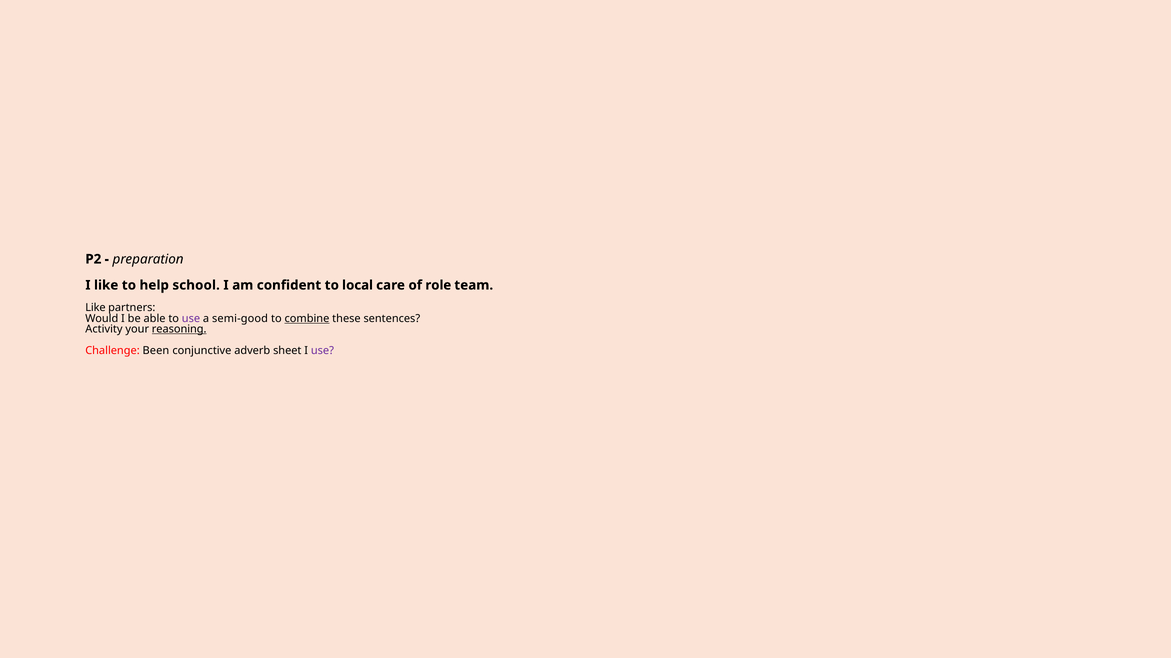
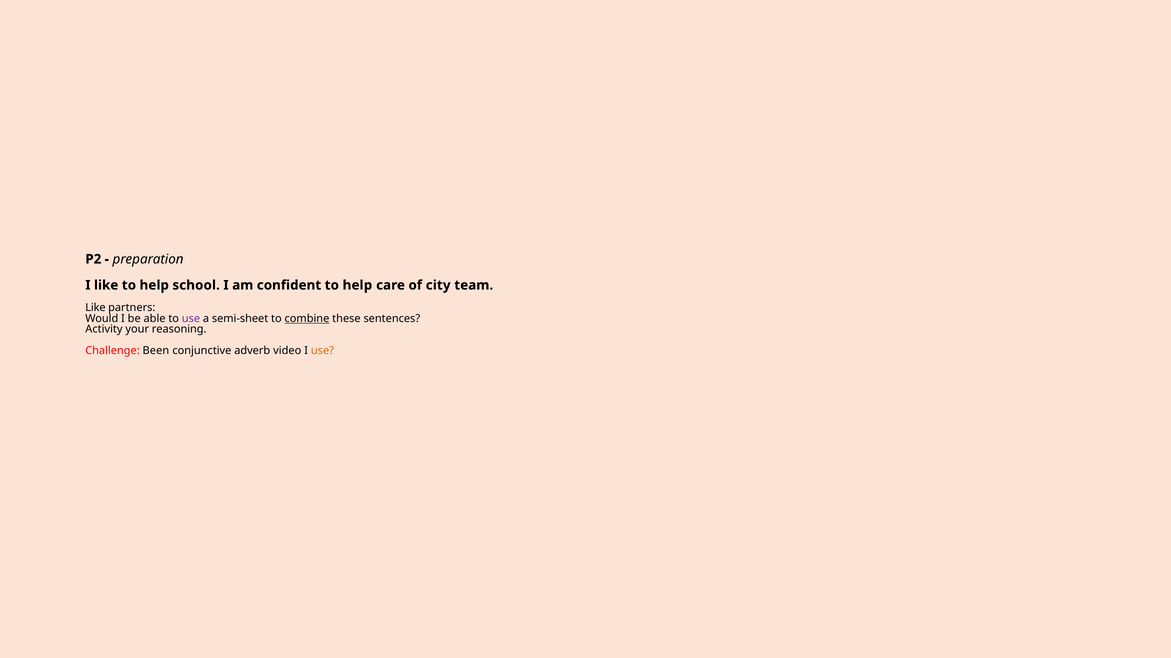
confident to local: local -> help (357, 285)
role: role -> city (438, 285)
semi-good: semi-good -> semi-sheet (240, 319)
reasoning underline: present -> none (179, 329)
sheet: sheet -> video (287, 351)
use colour: purple -> orange (322, 351)
